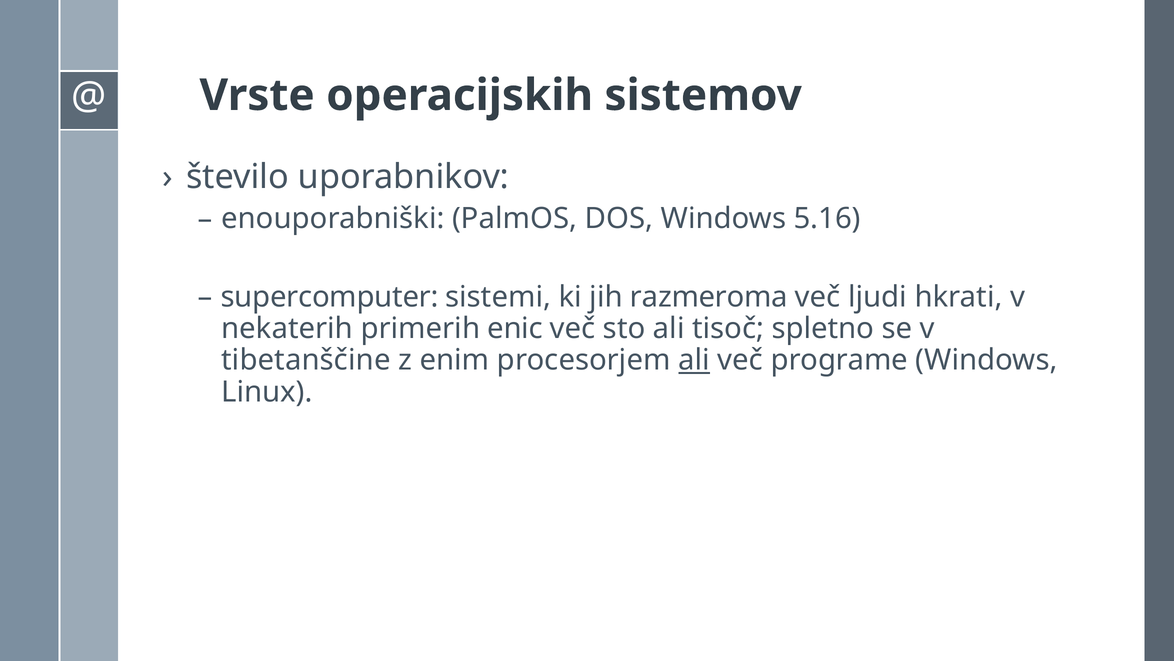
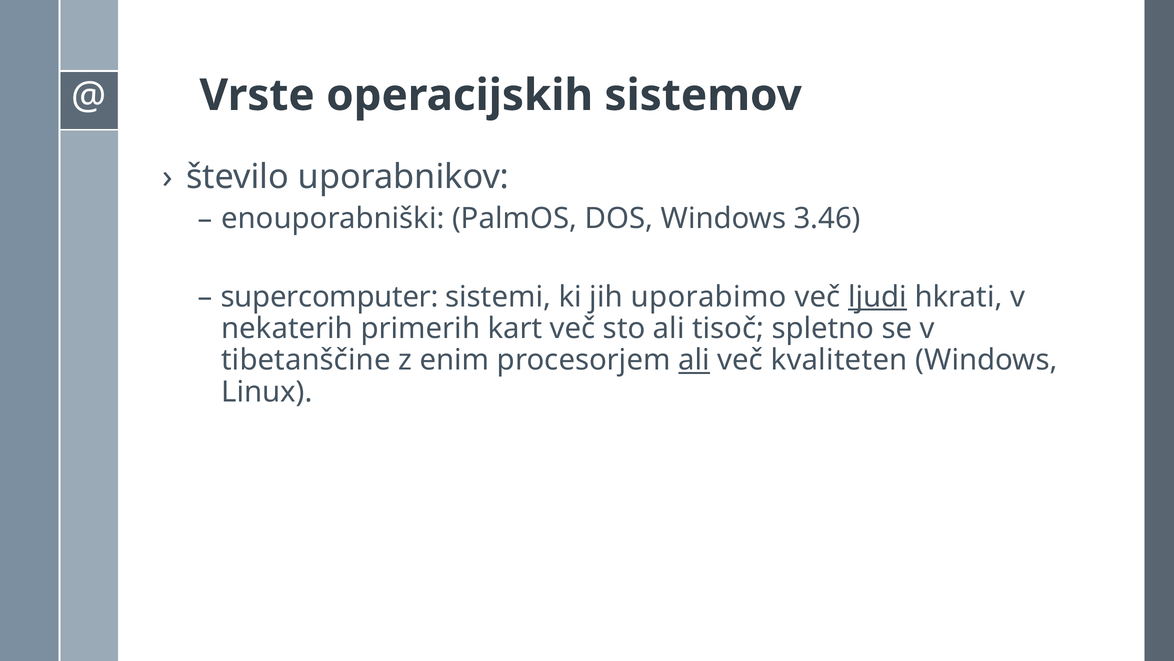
5.16: 5.16 -> 3.46 (827, 219)
razmeroma: razmeroma -> uporabimo (709, 297)
ljudi underline: none -> present (878, 297)
enic: enic -> kart (515, 328)
programe: programe -> kvaliteten (839, 360)
